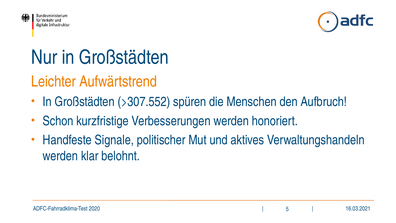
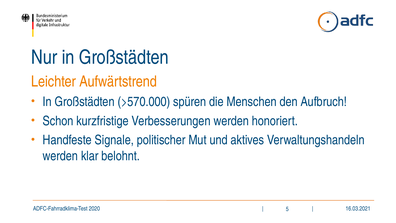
>307.552: >307.552 -> >570.000 (144, 102)
